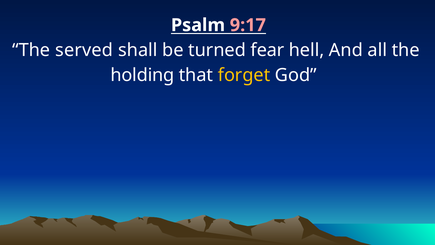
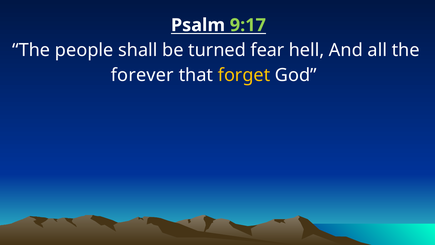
9:17 colour: pink -> light green (248, 25)
served: served -> people (84, 50)
holding: holding -> forever (142, 75)
